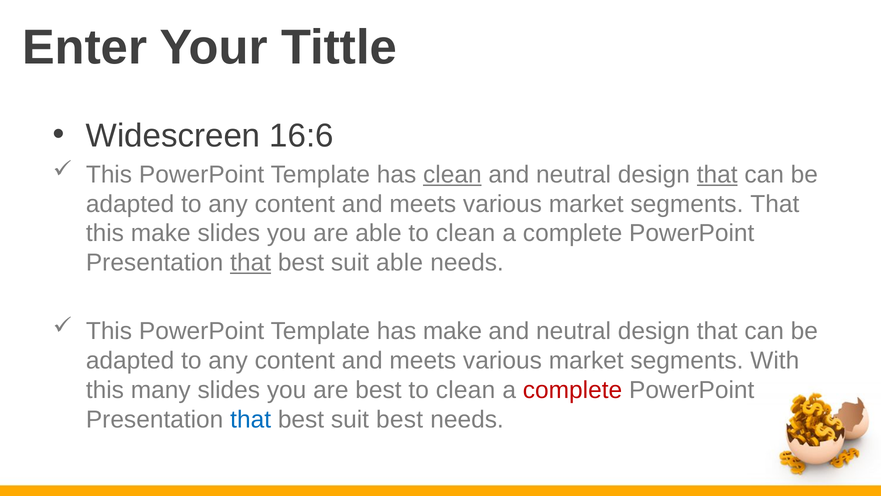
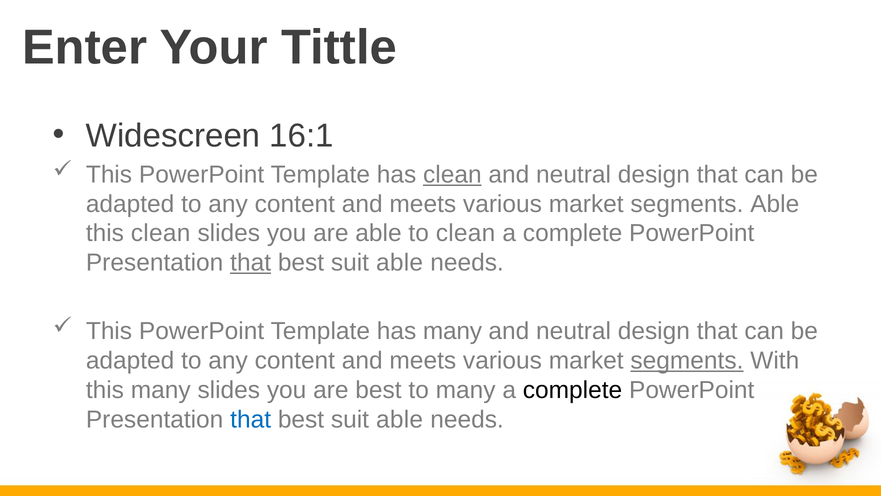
16:6: 16:6 -> 16:1 (302, 136)
that underline: present -> none (717, 174)
segments That: That -> Able (775, 204)
this make: make -> clean (161, 233)
has make: make -> many (452, 331)
segments underline: none -> present (687, 360)
clean: clean -> many (466, 390)
complete colour: red -> black (573, 390)
best: best -> able (400, 419)
